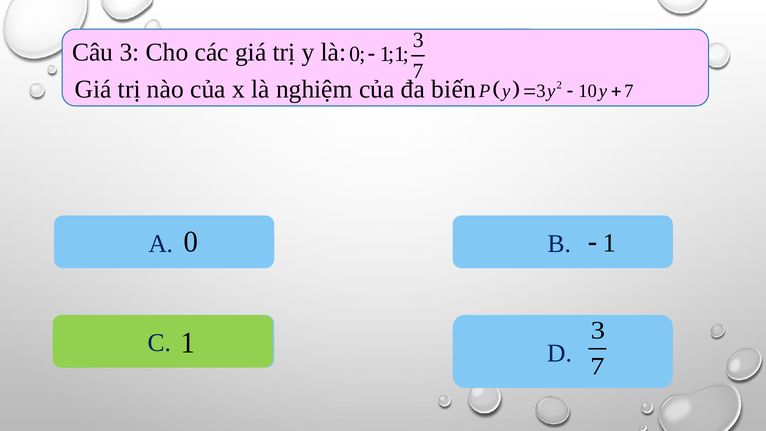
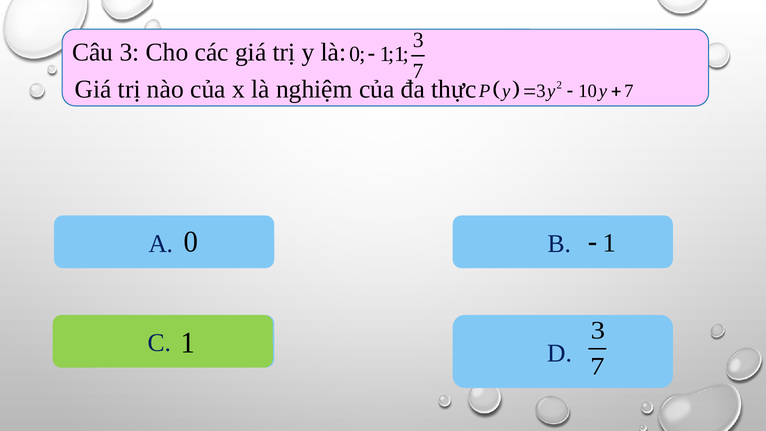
biến: biến -> thực (454, 90)
